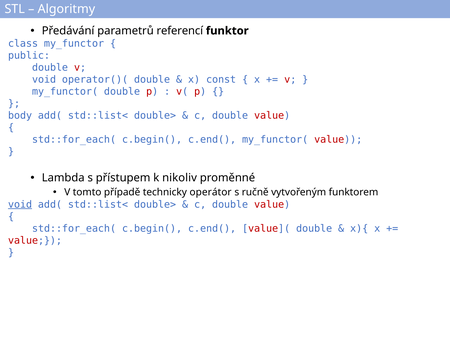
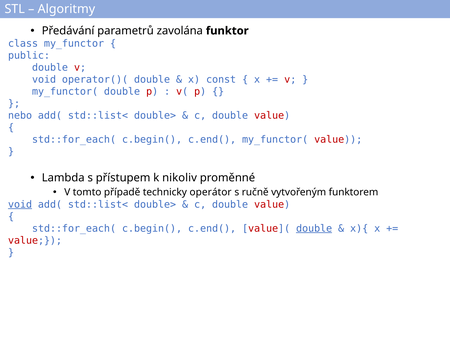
referencí: referencí -> zavolána (180, 31)
body: body -> nebo (20, 116)
double underline: none -> present (314, 229)
